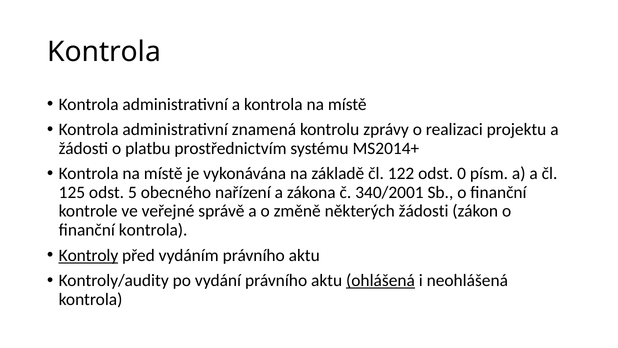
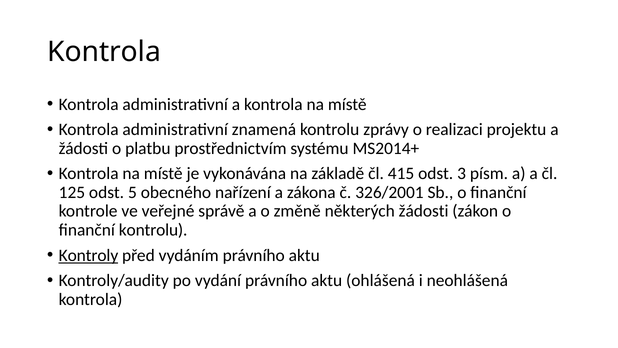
122: 122 -> 415 (401, 173)
0: 0 -> 3 (462, 173)
340/2001: 340/2001 -> 326/2001 (389, 192)
finanční kontrola: kontrola -> kontrolu (153, 230)
ohlášená underline: present -> none (380, 280)
